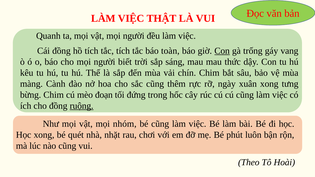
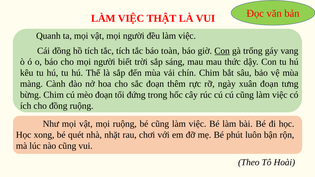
sắc cũng: cũng -> đoạn (155, 84)
xuân xong: xong -> đoạn (269, 84)
ruộng underline: present -> none (82, 106)
mọi nhóm: nhóm -> ruộng (125, 124)
